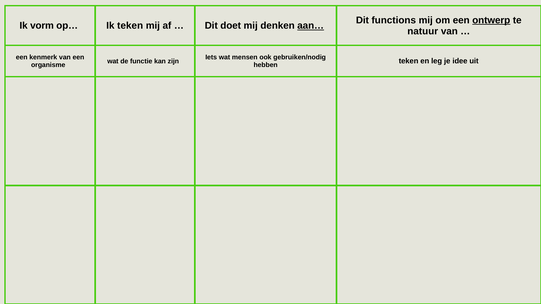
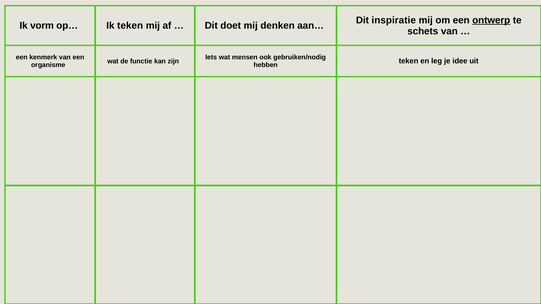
functions: functions -> inspiratie (394, 20)
aan… underline: present -> none (311, 26)
natuur: natuur -> schets (423, 31)
